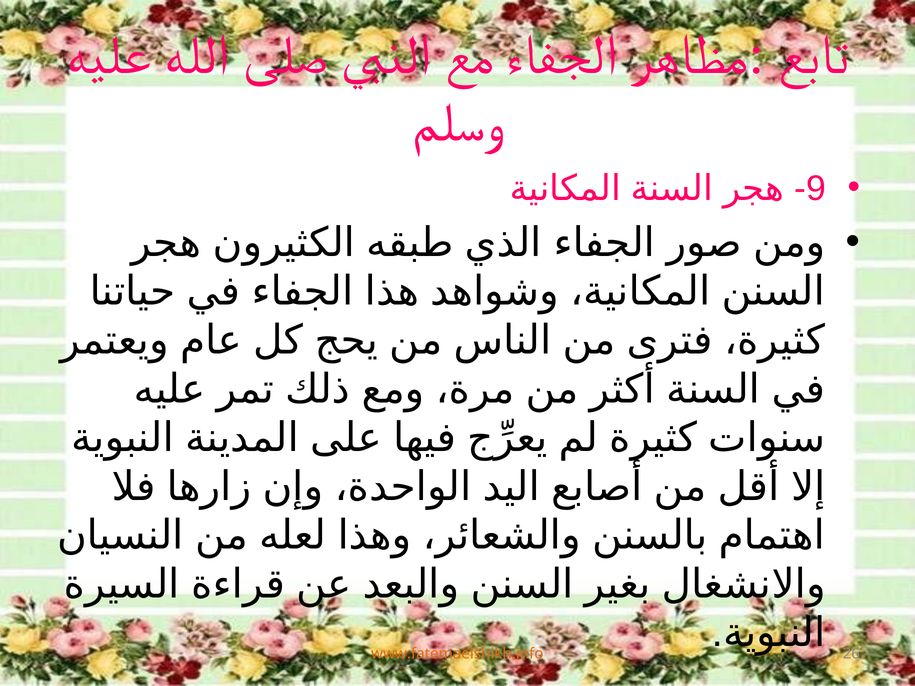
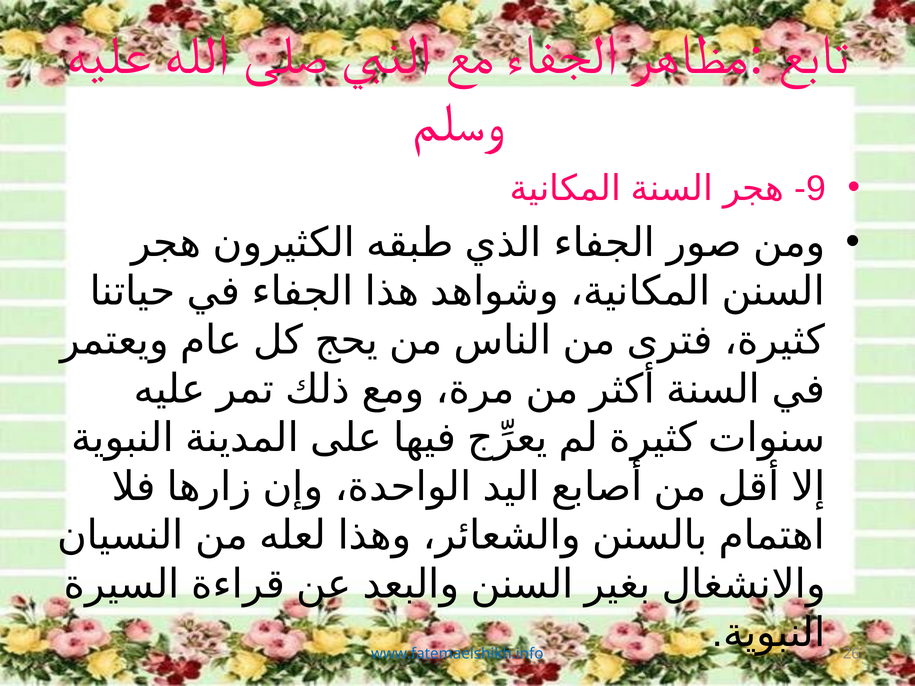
www.fatemaelshikh.info colour: orange -> blue (457, 654)
